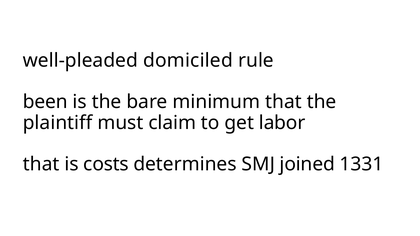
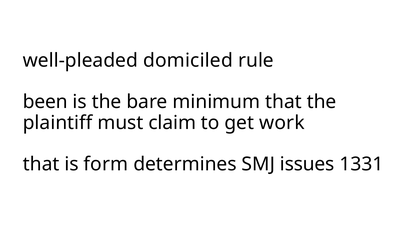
labor: labor -> work (282, 123)
costs: costs -> form (106, 164)
joined: joined -> issues (307, 164)
